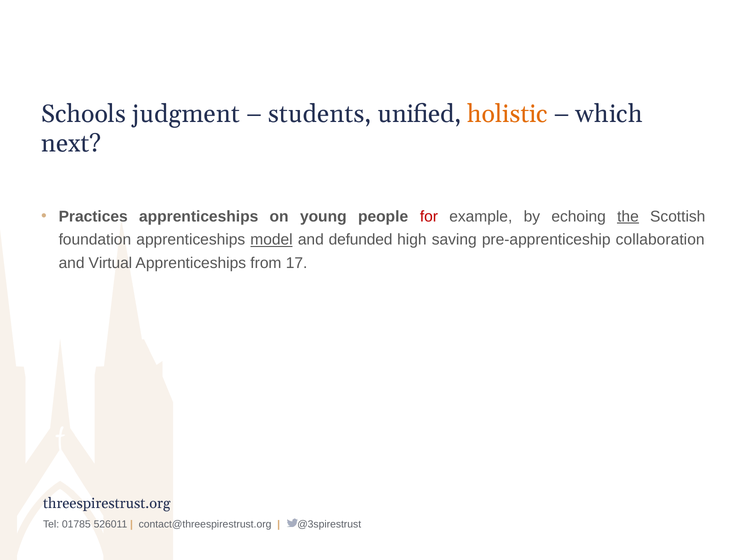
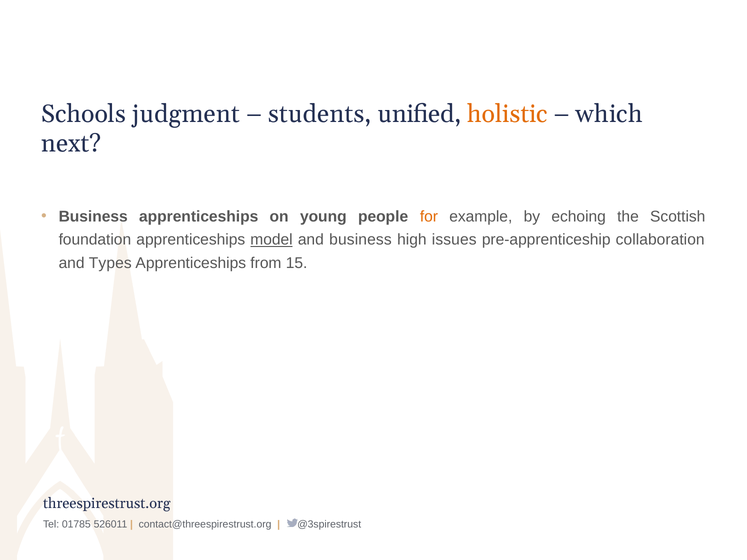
Practices: Practices -> Business (93, 217)
for colour: red -> orange (429, 217)
the underline: present -> none (628, 217)
and defunded: defunded -> business (360, 240)
saving: saving -> issues (454, 240)
Virtual: Virtual -> Types (110, 263)
17: 17 -> 15 (297, 263)
